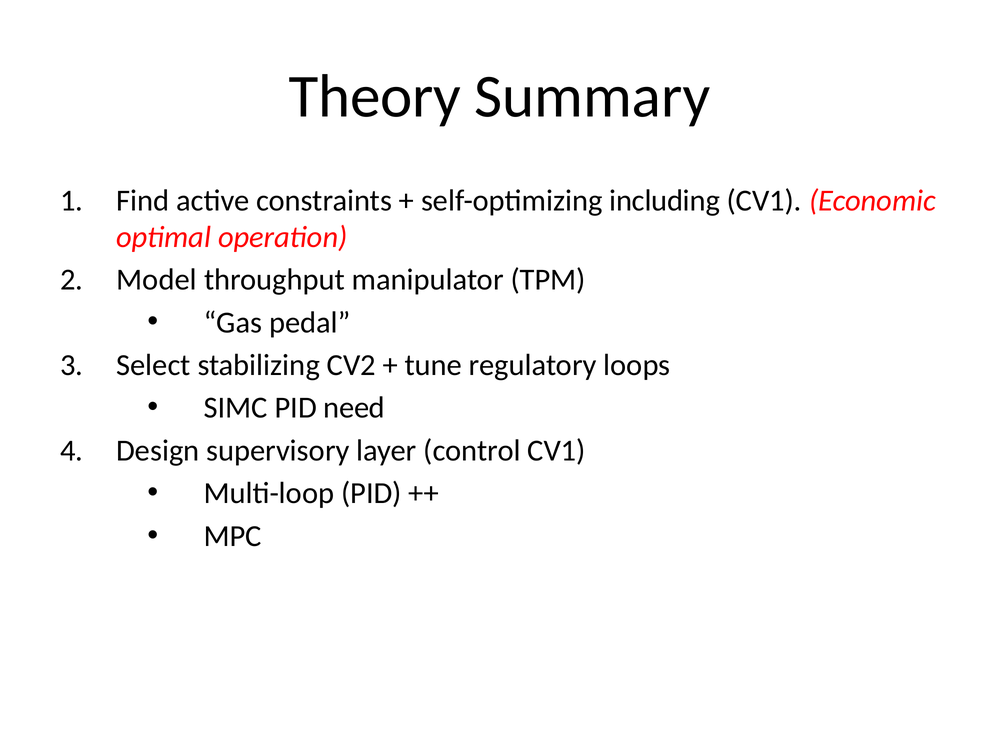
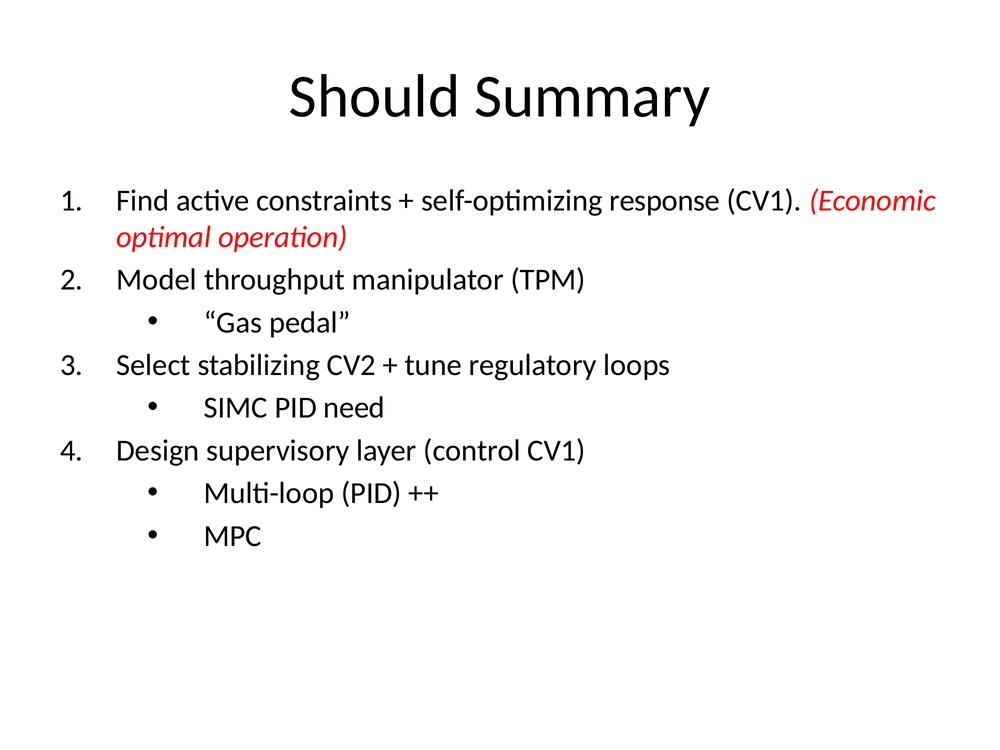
Theory: Theory -> Should (375, 97)
including: including -> response (665, 200)
